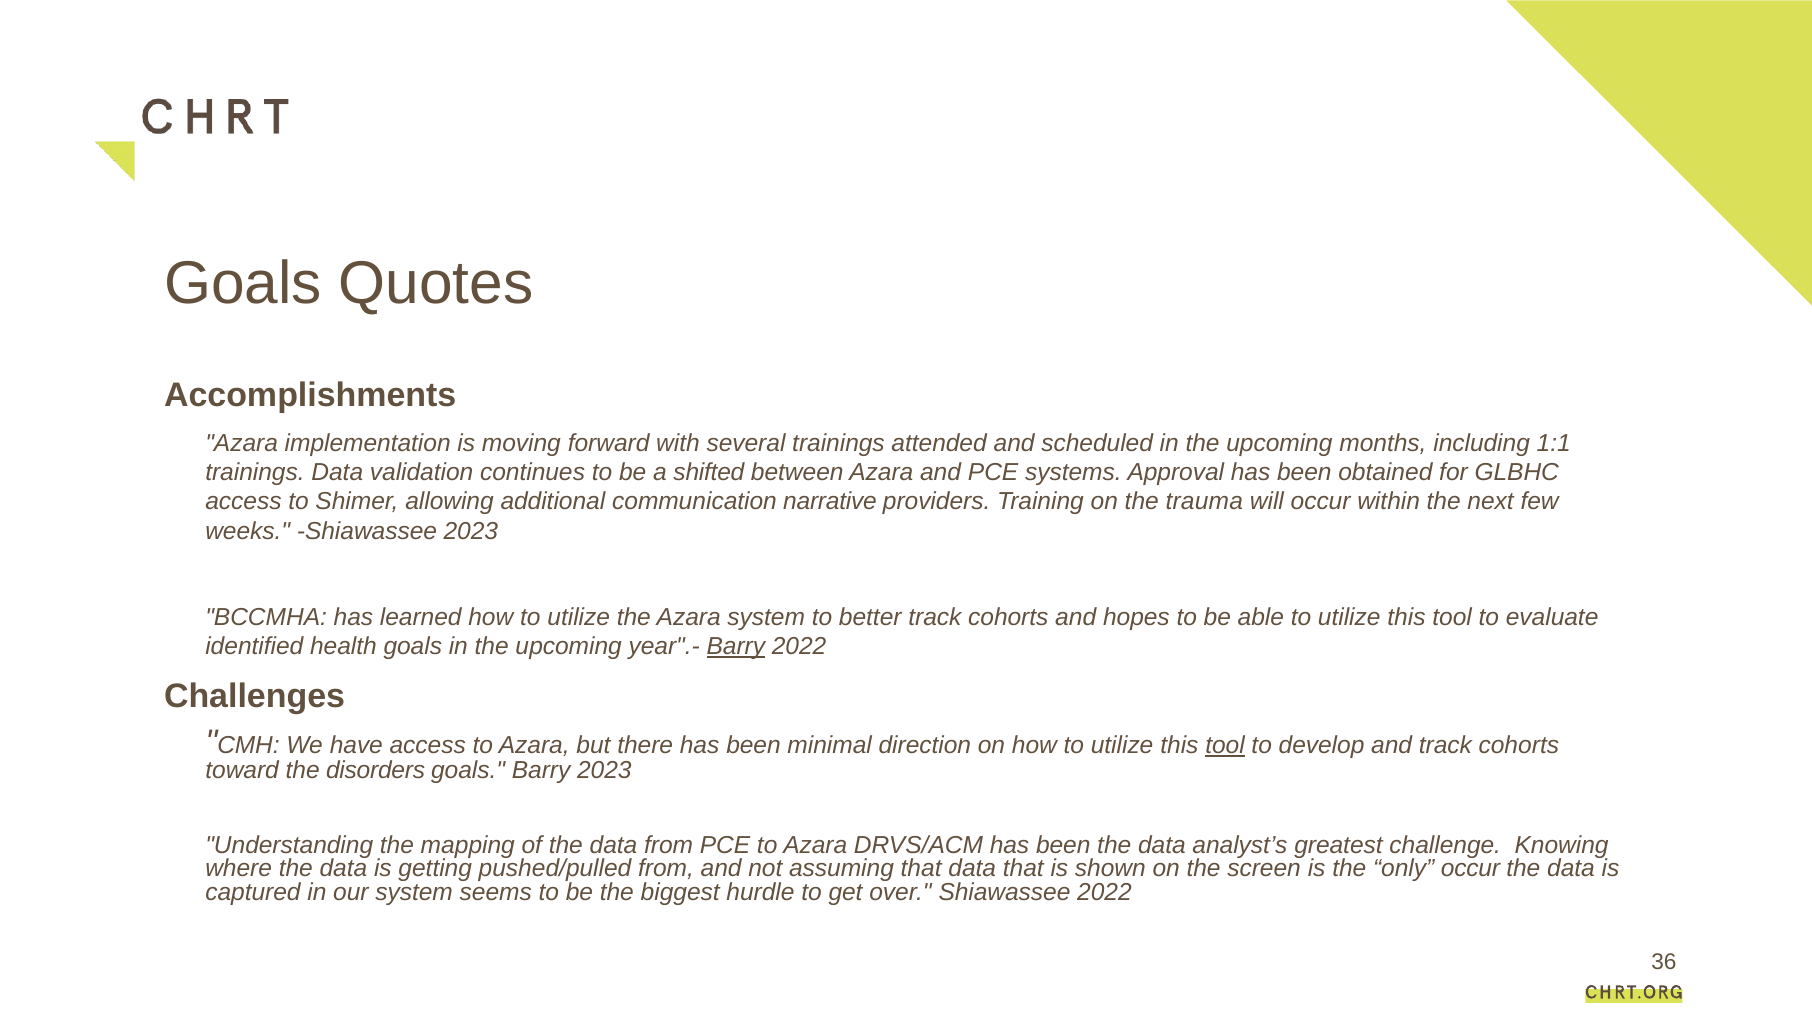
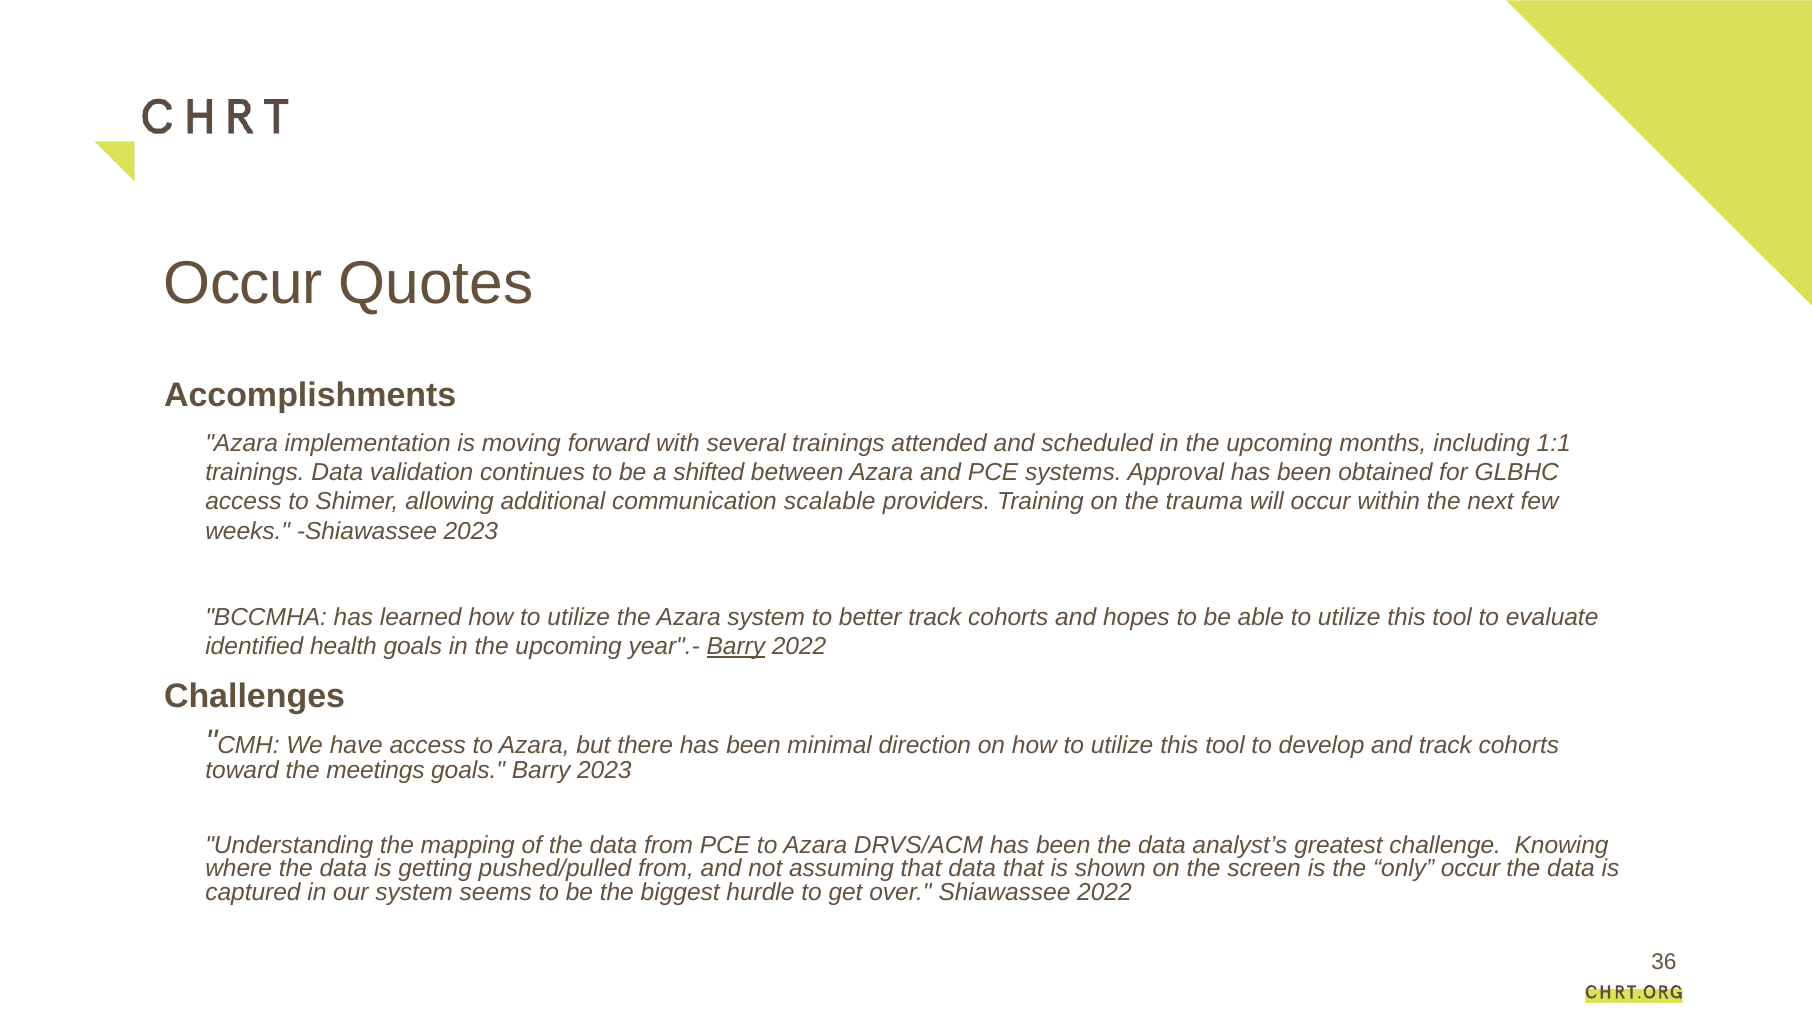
Goals: Goals -> Occur (243, 283)
narrative: narrative -> scalable (830, 502)
tool underline: present -> none (1225, 746)
disorders: disorders -> meetings (376, 771)
